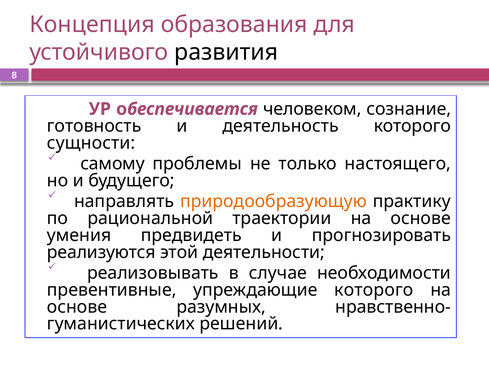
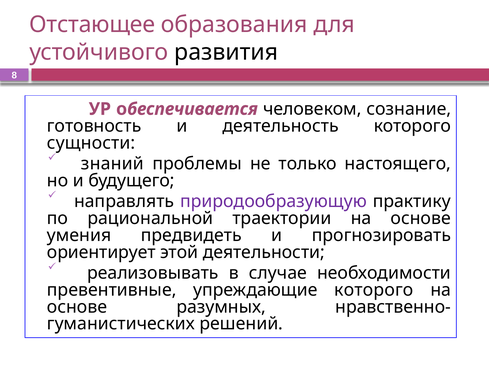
Концепция: Концепция -> Отстающее (92, 25)
самому: самому -> знаний (112, 164)
природообразующую colour: orange -> purple (273, 201)
реализуются: реализуются -> ориентирует (101, 252)
